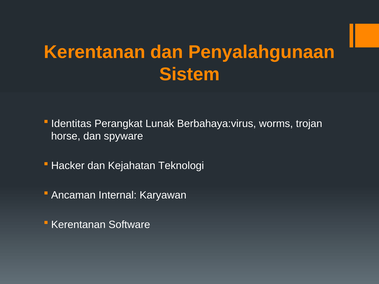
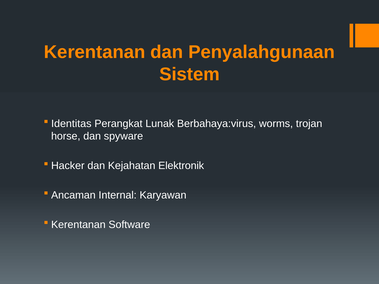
Teknologi: Teknologi -> Elektronik (181, 166)
